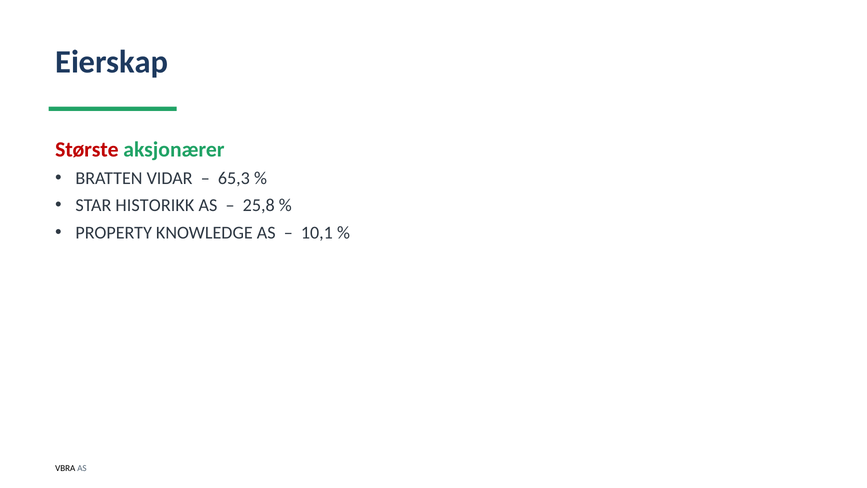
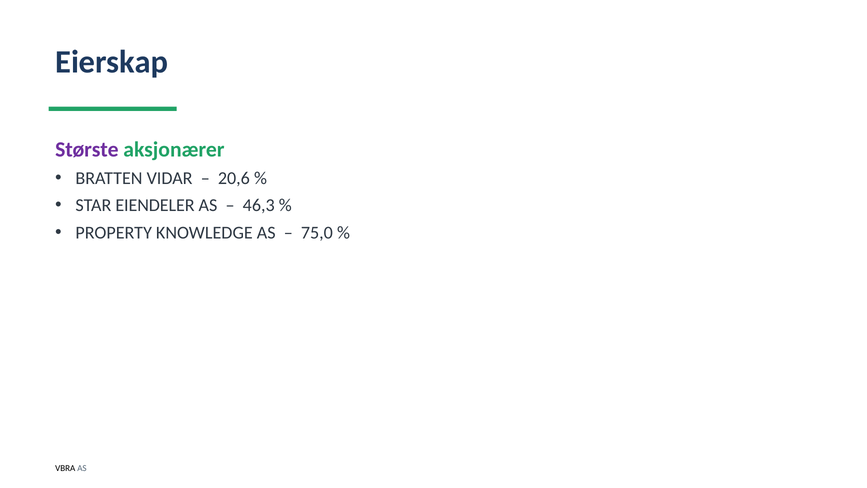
Største colour: red -> purple (87, 149)
65,3: 65,3 -> 20,6 (234, 178)
HISTORIKK: HISTORIKK -> EIENDELER (155, 205)
25,8: 25,8 -> 46,3 (259, 205)
10,1: 10,1 -> 75,0 (317, 233)
